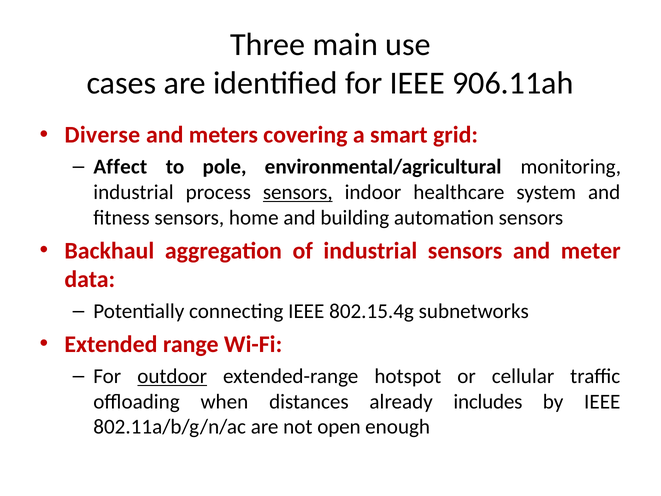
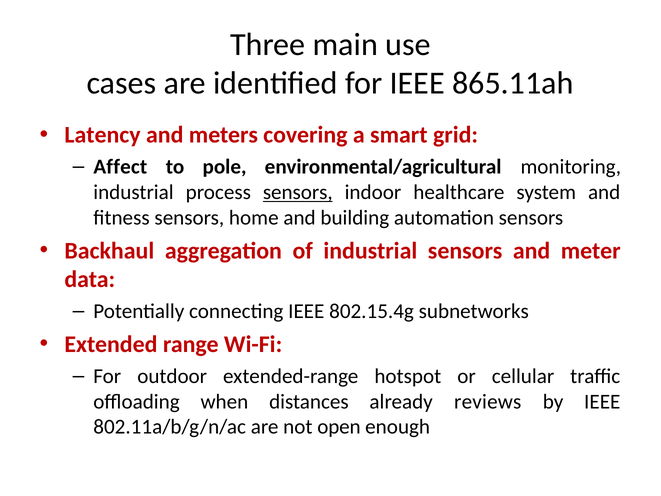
906.11ah: 906.11ah -> 865.11ah (513, 83)
Diverse: Diverse -> Latency (103, 135)
outdoor underline: present -> none (172, 376)
includes: includes -> reviews (488, 401)
